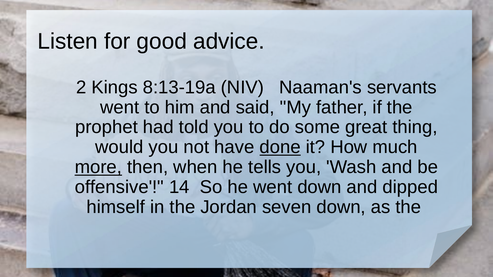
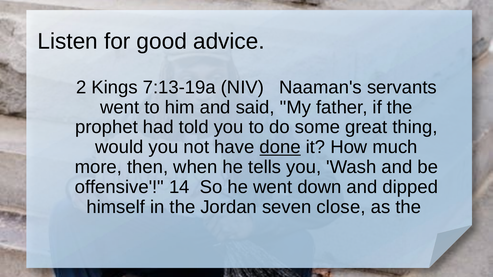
8:13-19a: 8:13-19a -> 7:13-19a (179, 87)
more underline: present -> none (98, 167)
seven down: down -> close (341, 207)
